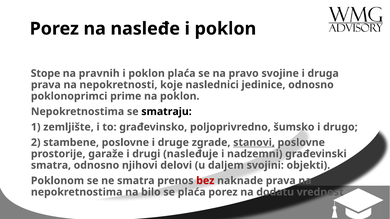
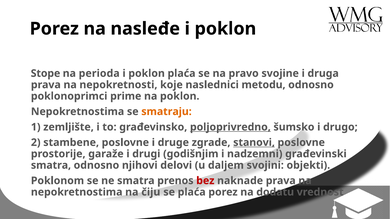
pravnih: pravnih -> perioda (99, 73)
jedinice: jedinice -> metodu (264, 85)
smatraju colour: black -> orange (167, 112)
poljoprivredno underline: none -> present (230, 127)
nasleđuje: nasleđuje -> godišnjim (191, 154)
bilo: bilo -> čiju (151, 192)
